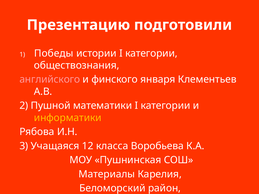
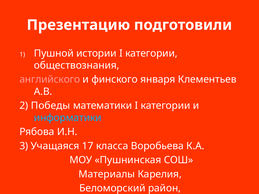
Победы: Победы -> Пушной (54, 53)
2 Пушной: Пушной -> Победы (51, 106)
информатики colour: yellow -> light blue (68, 118)
12: 12 -> 17 (88, 146)
